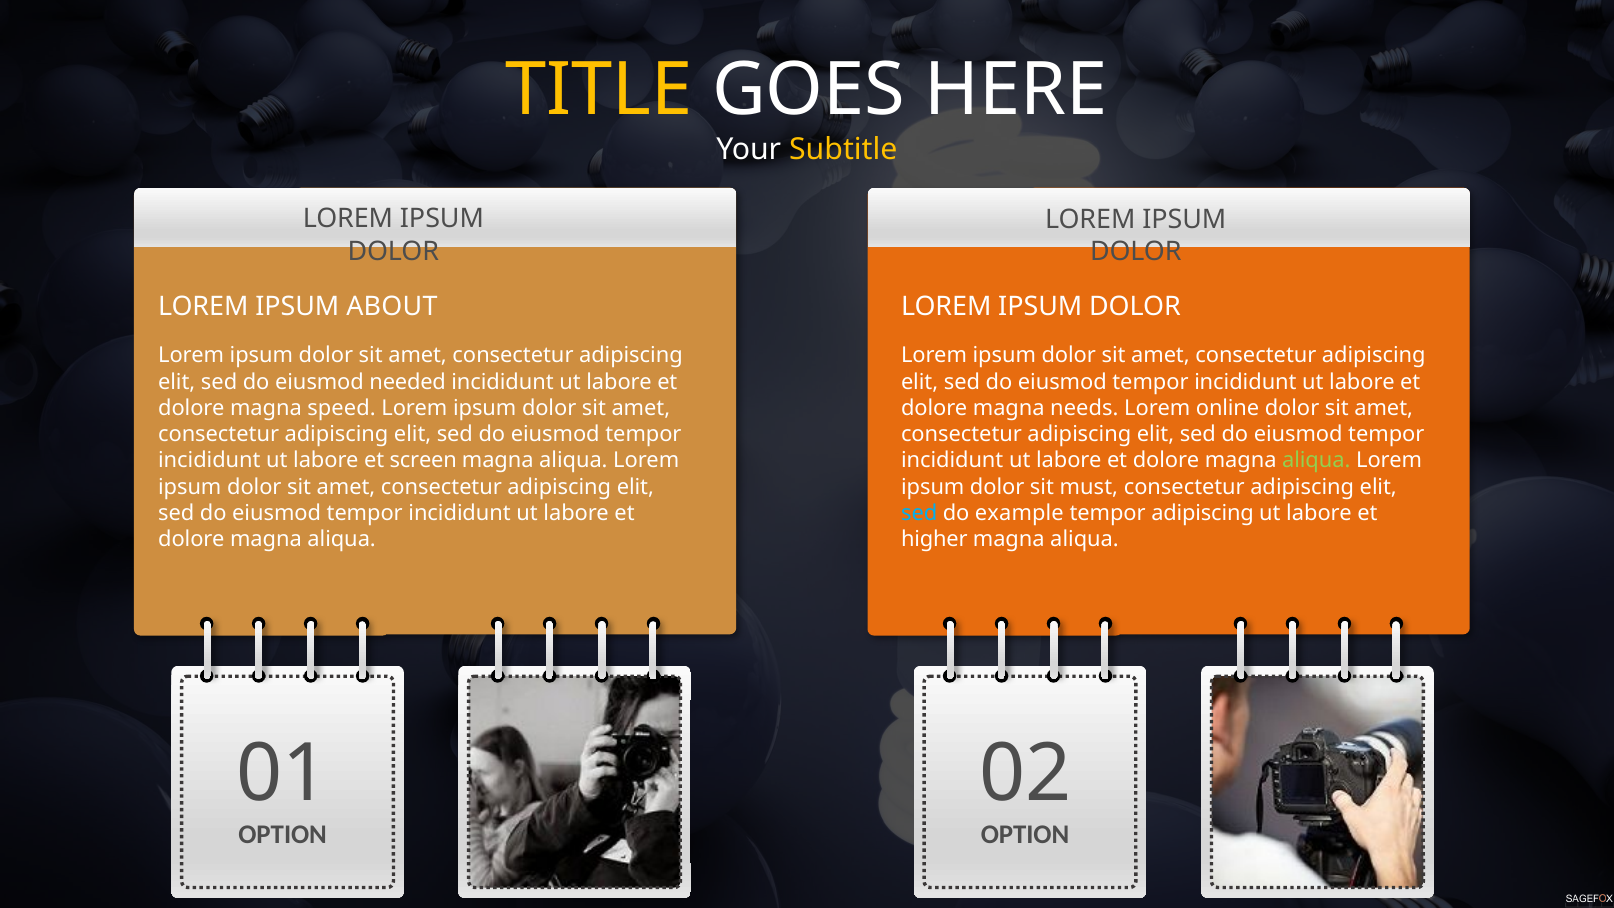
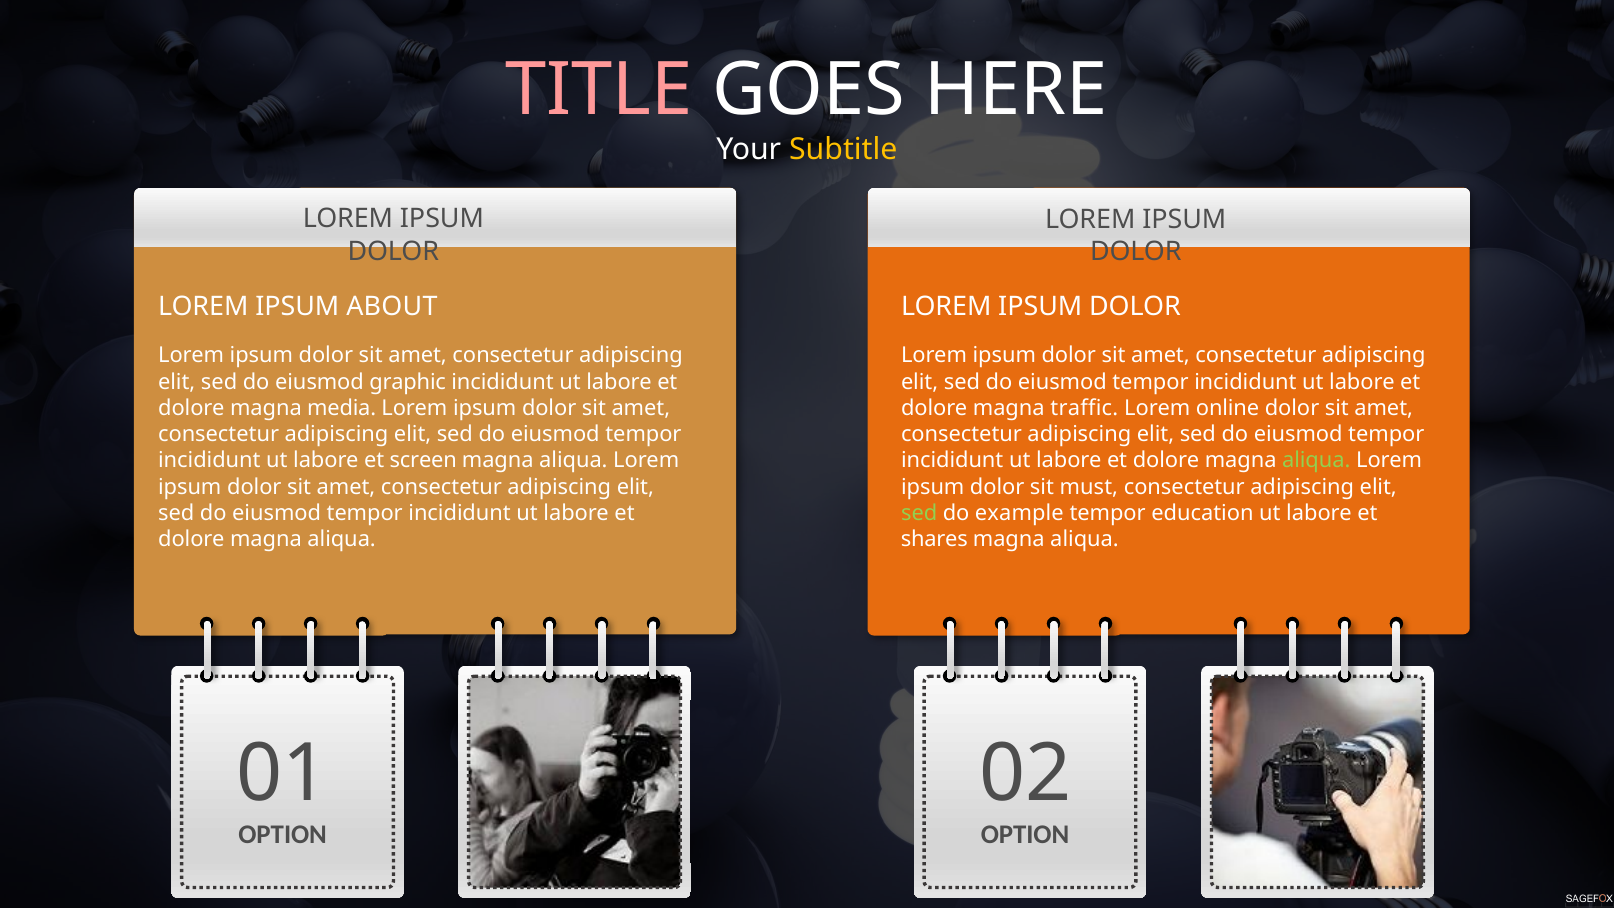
TITLE colour: yellow -> pink (599, 90)
needed: needed -> graphic (408, 382)
speed: speed -> media (342, 408)
needs: needs -> traffic (1084, 408)
sed colour: light blue -> light green (919, 513)
tempor adipiscing: adipiscing -> education (1202, 513)
higher: higher -> shares (934, 539)
